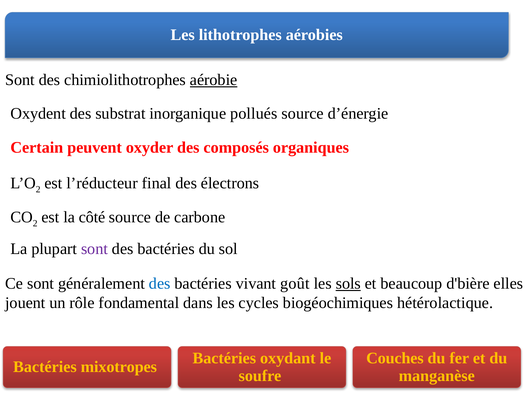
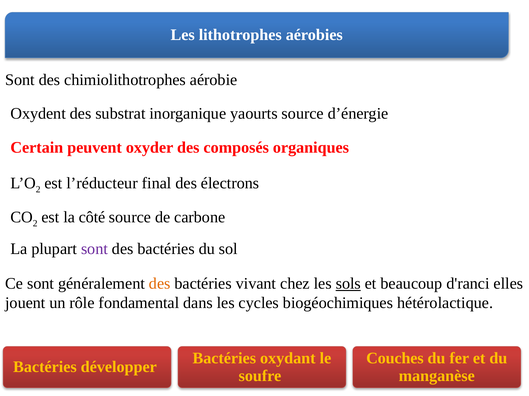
aérobie underline: present -> none (214, 80)
pollués: pollués -> yaourts (254, 114)
des colour: blue -> orange (160, 284)
goût: goût -> chez (295, 284)
d'bière: d'bière -> d'ranci (468, 284)
mixotropes: mixotropes -> développer (119, 368)
